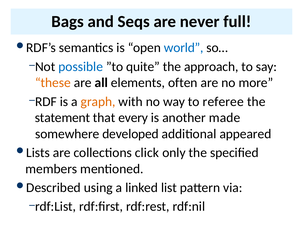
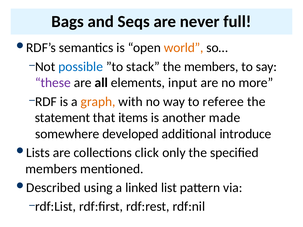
world colour: blue -> orange (184, 48)
quite: quite -> stack (143, 67)
the approach: approach -> members (211, 67)
these colour: orange -> purple (53, 83)
often: often -> input (183, 83)
every: every -> items (133, 118)
appeared: appeared -> introduce (245, 134)
